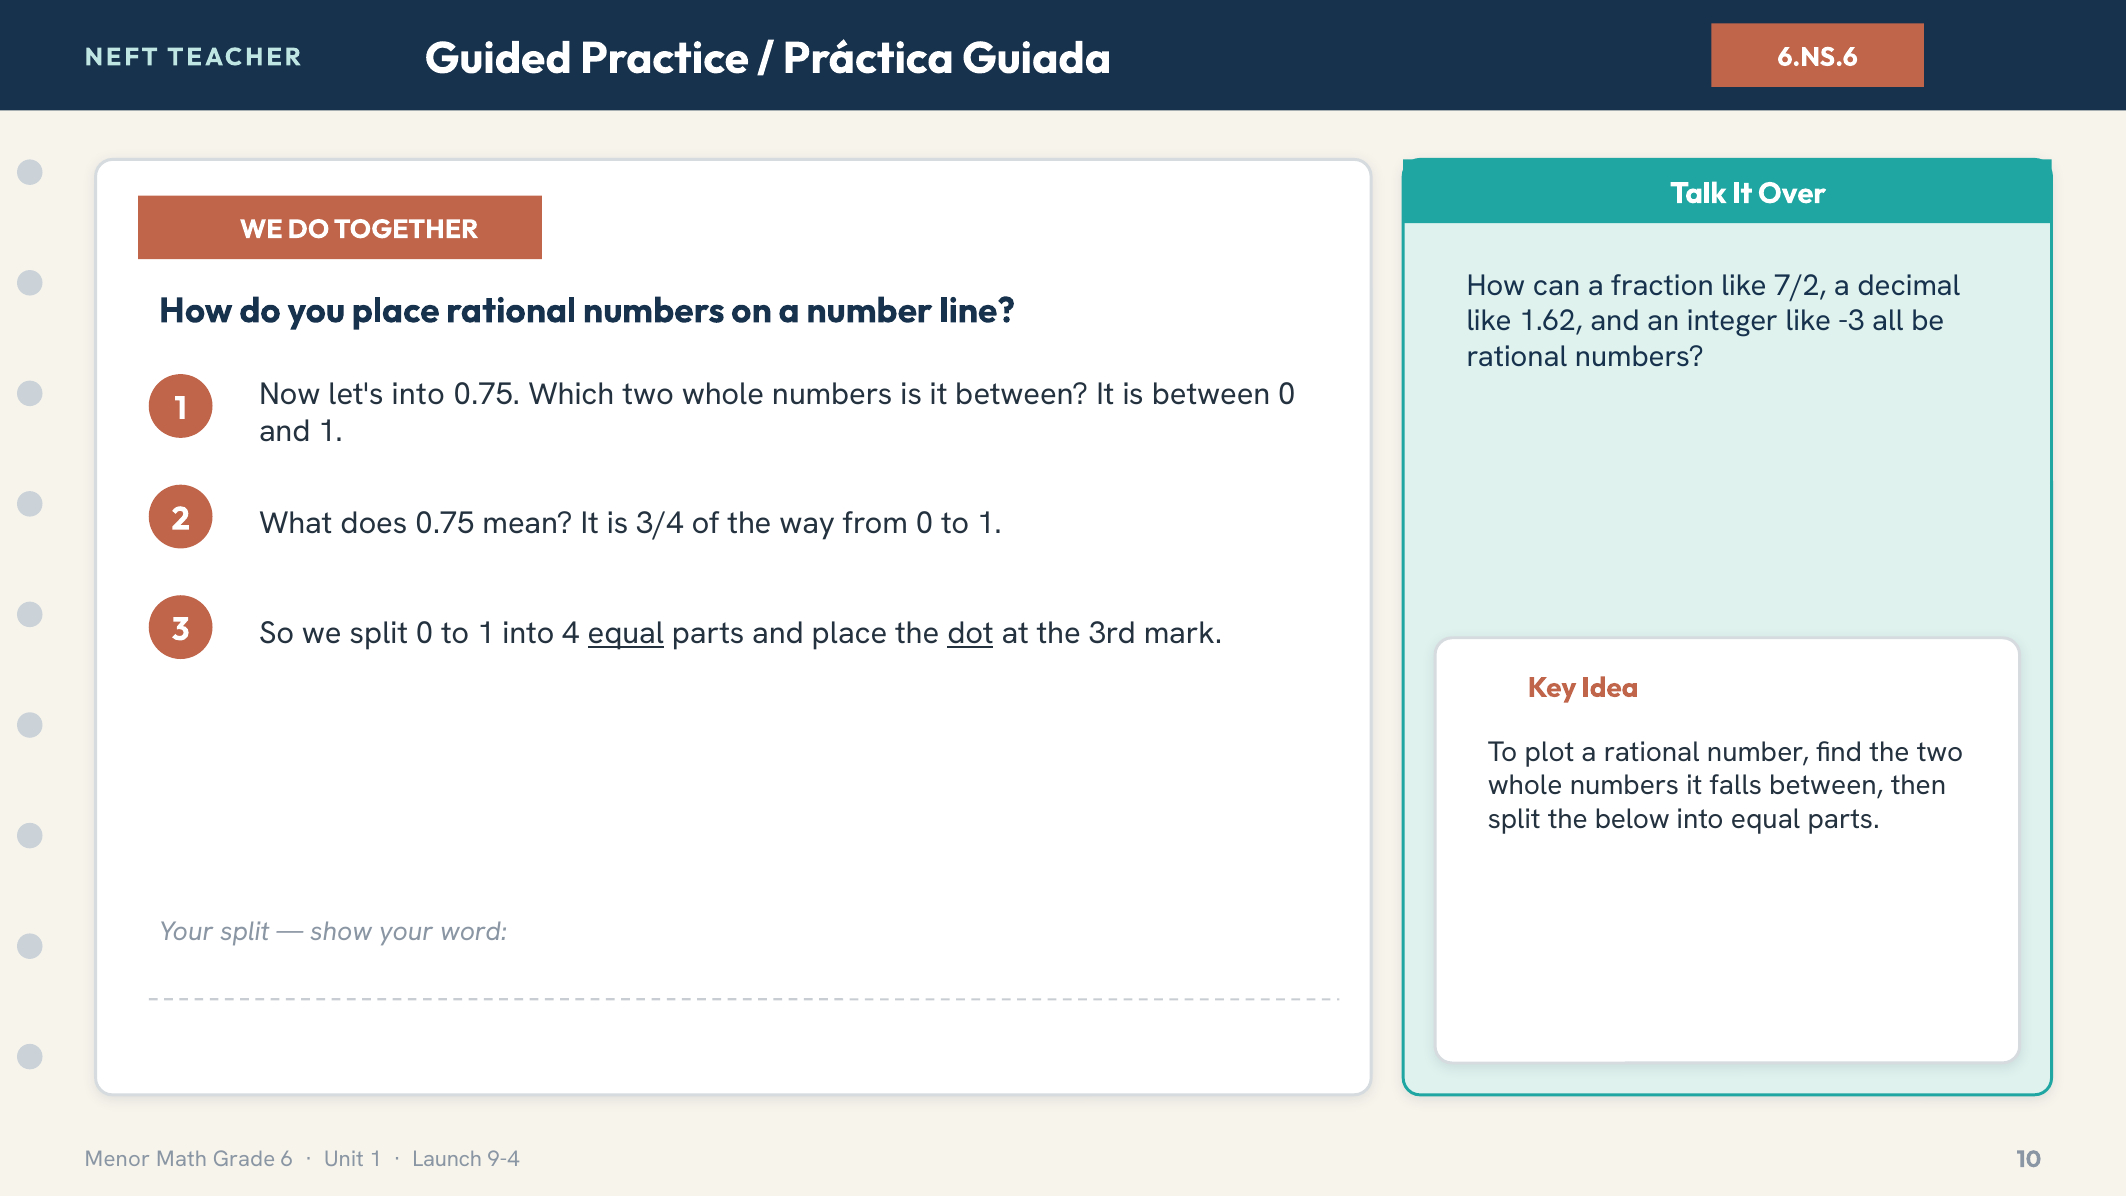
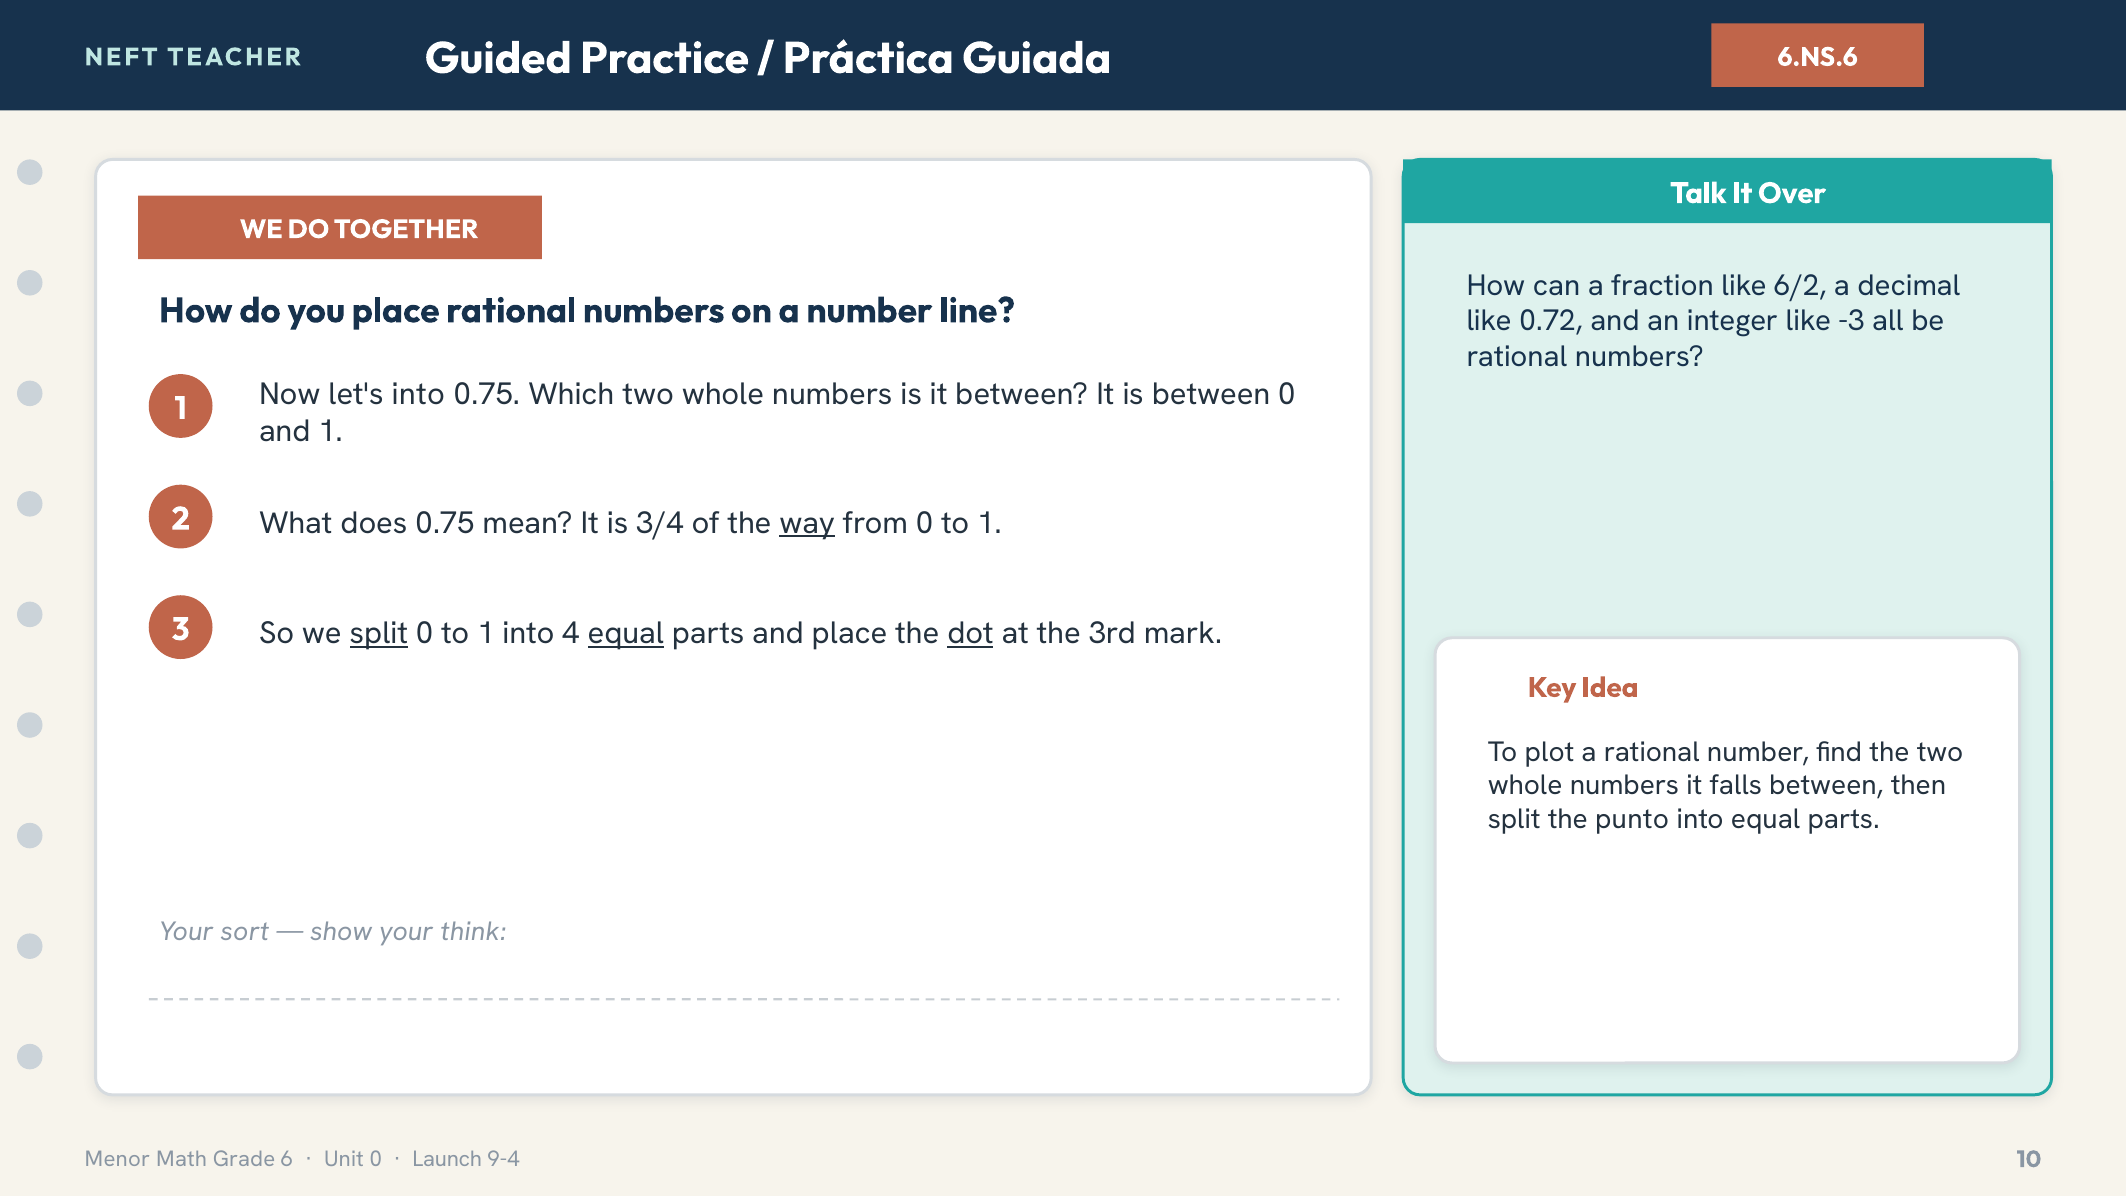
7/2: 7/2 -> 6/2 (1800, 285)
1.62: 1.62 -> 0.72 (1551, 321)
way underline: none -> present (807, 523)
split underline: none -> present (379, 634)
below: below -> punto (1632, 819)
Your split: split -> sort (245, 932)
word: word -> think (473, 932)
Unit 1: 1 -> 0 (376, 1159)
